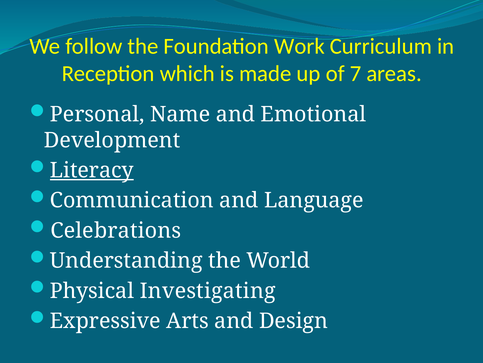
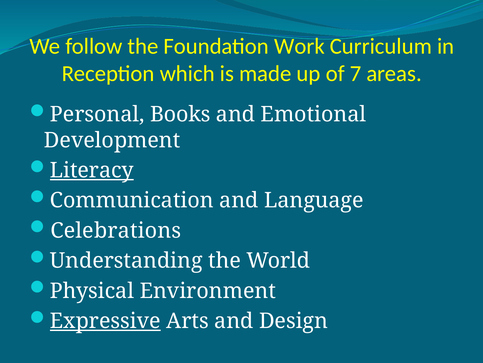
Name: Name -> Books (180, 114)
Investigating: Investigating -> Environment (208, 290)
Expressive underline: none -> present (105, 320)
